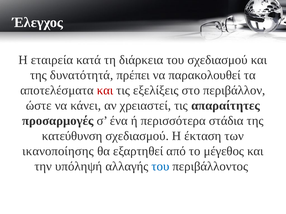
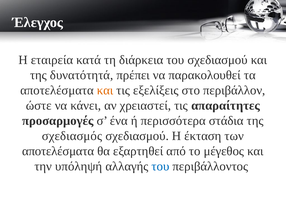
και colour: red -> orange (105, 91)
κατεύθυνση: κατεύθυνση -> σχεδιασμός (72, 136)
ικανοποίησης: ικανοποίησης -> αποτελέσματα (58, 152)
